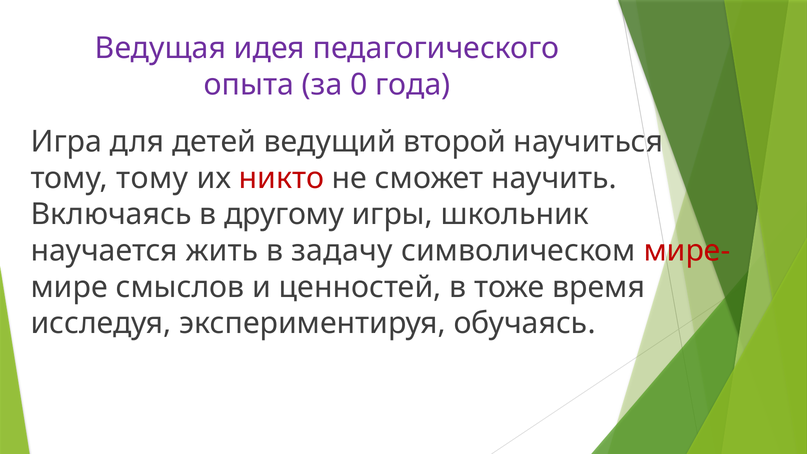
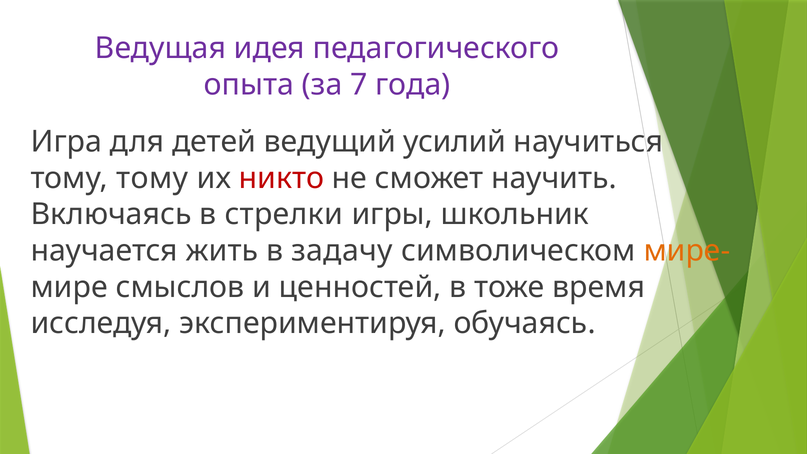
0: 0 -> 7 (359, 85)
второй: второй -> усилий (455, 142)
другому: другому -> стрелки (284, 214)
мире- colour: red -> orange (687, 251)
